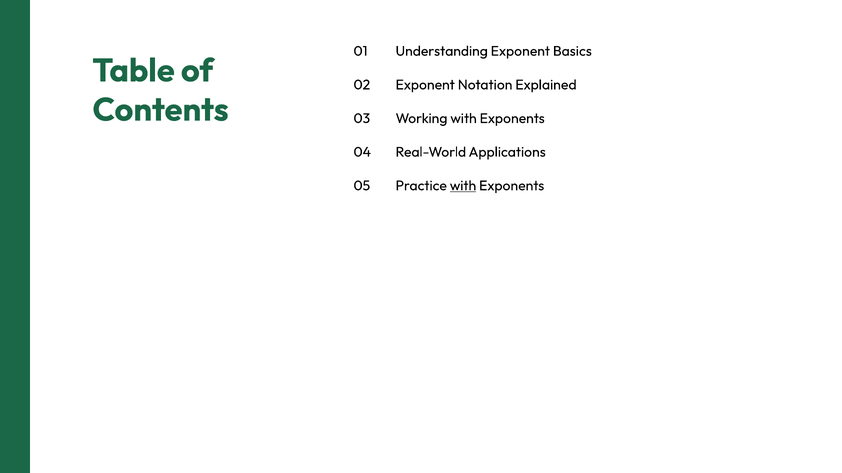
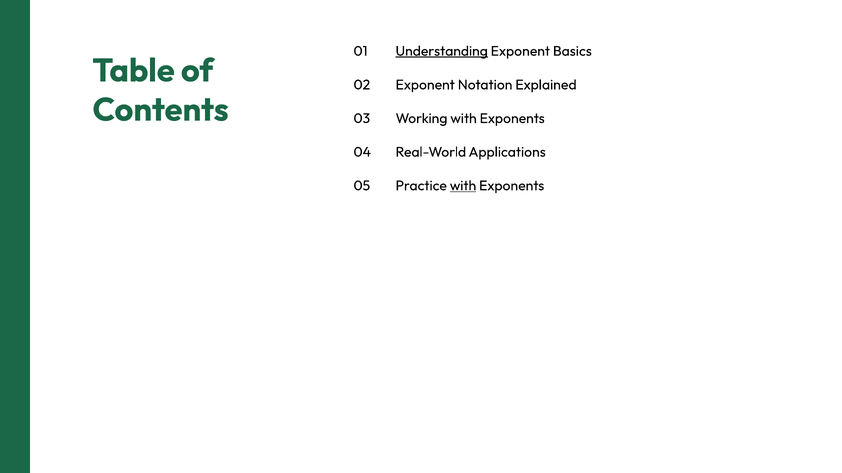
Understanding underline: none -> present (442, 51)
